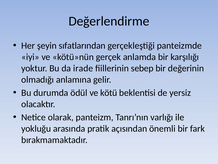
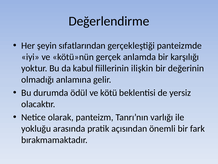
irade: irade -> kabul (83, 68)
sebep: sebep -> ilişkin (142, 68)
